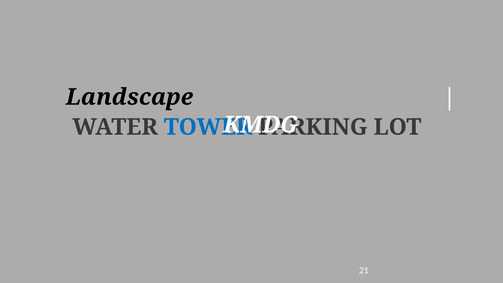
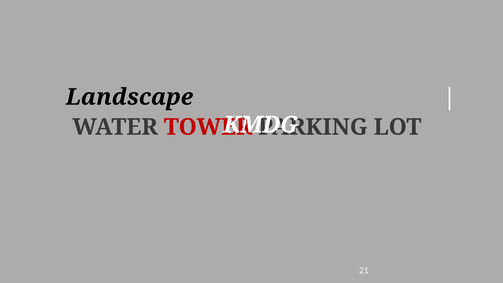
TOWER colour: blue -> red (208, 127)
